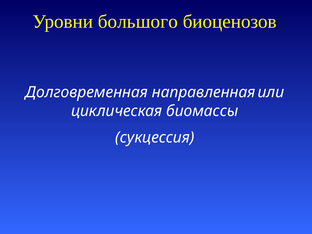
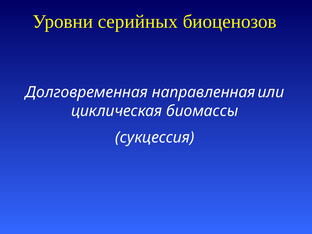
большого: большого -> серийных (138, 22)
